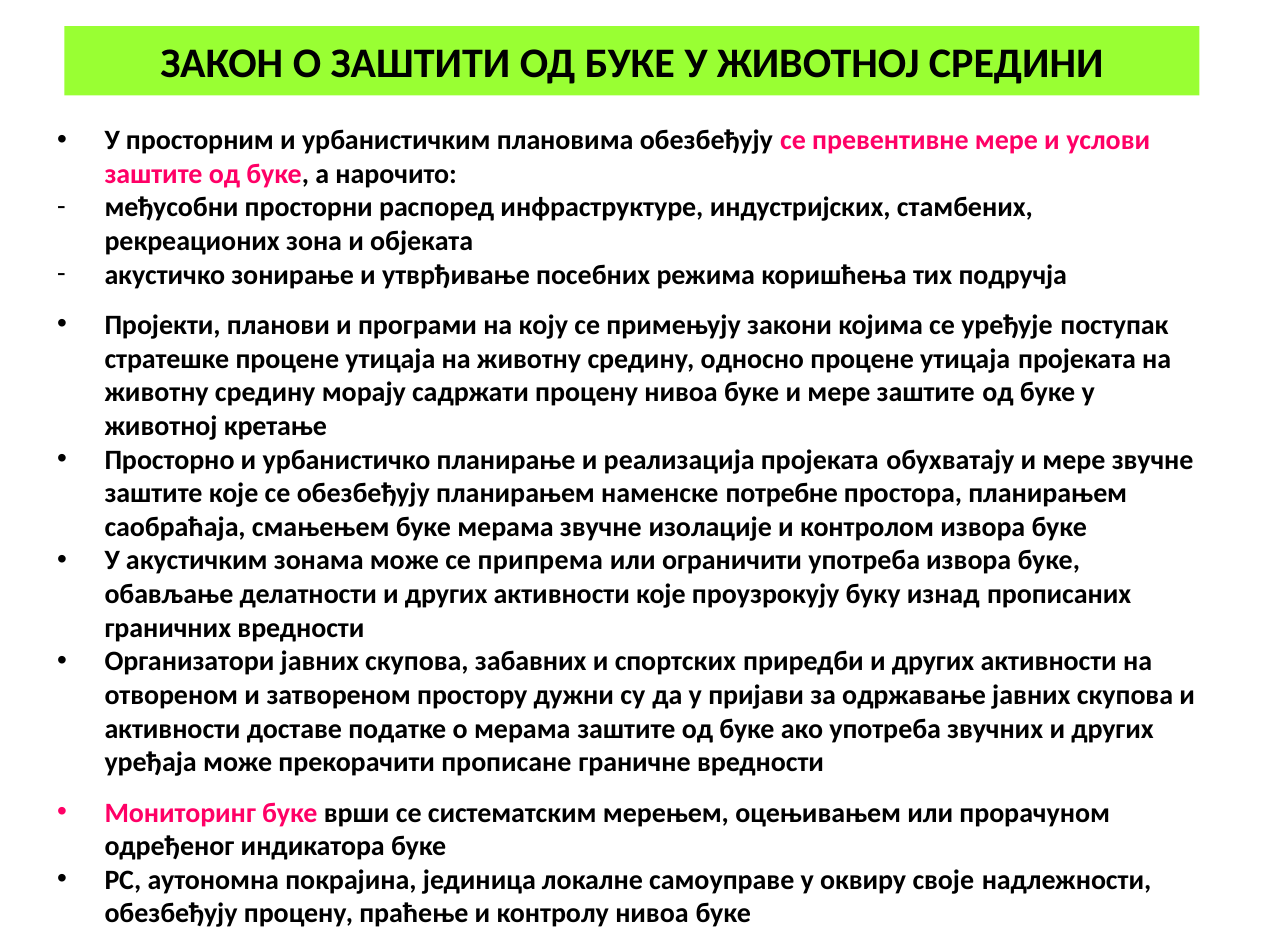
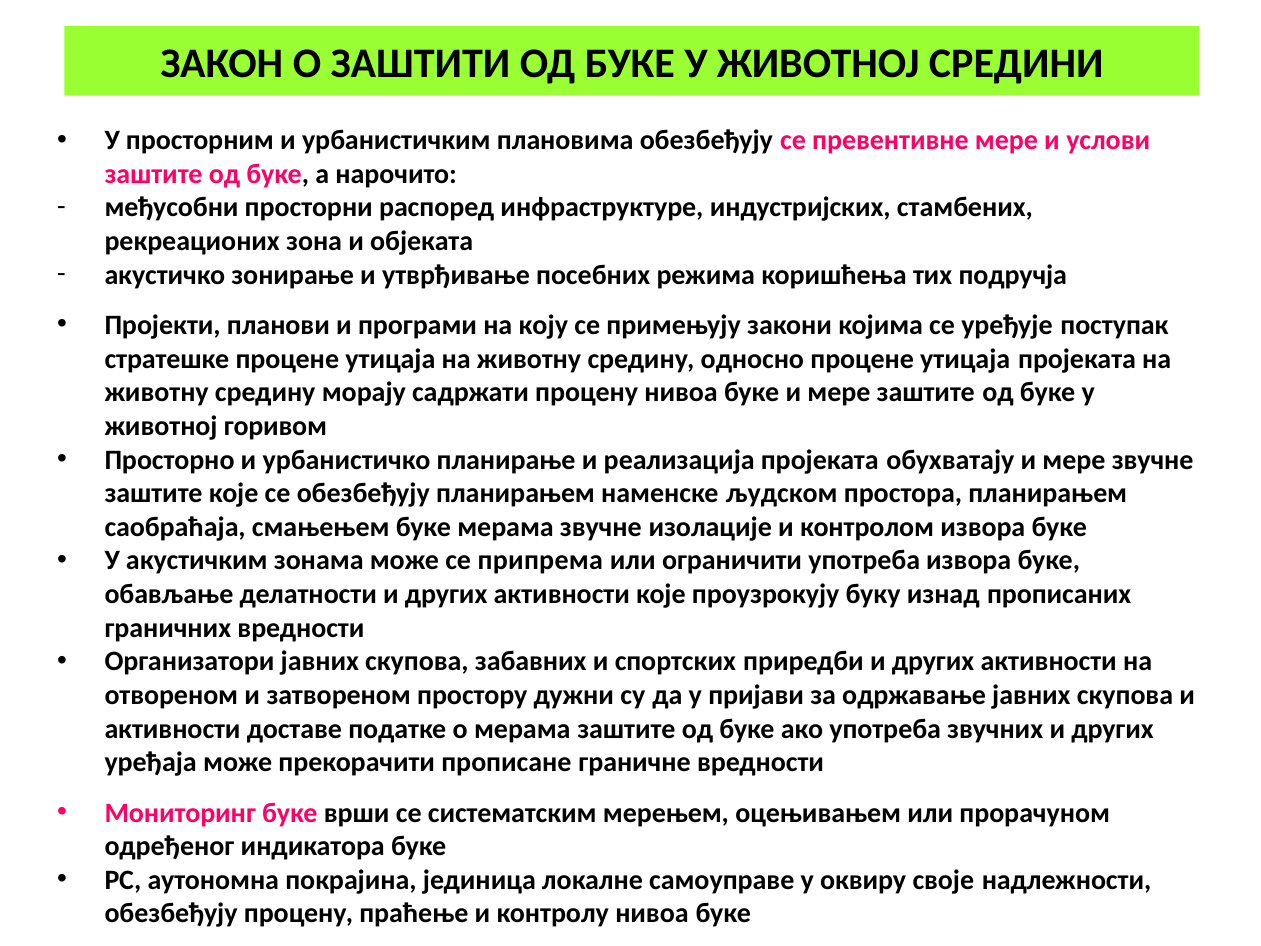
кретање: кретање -> горивом (275, 426)
потребне: потребне -> људском (782, 493)
